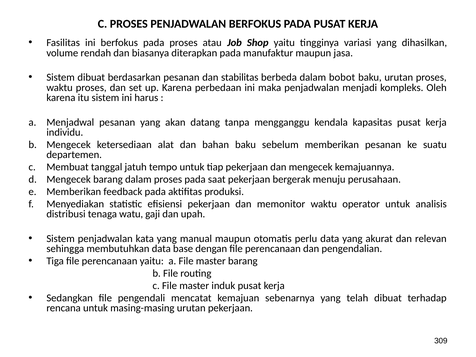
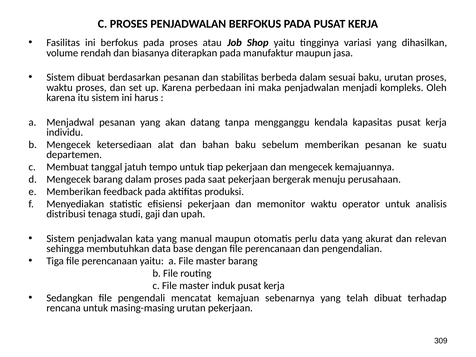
bobot: bobot -> sesuai (342, 77)
watu: watu -> studi (131, 214)
